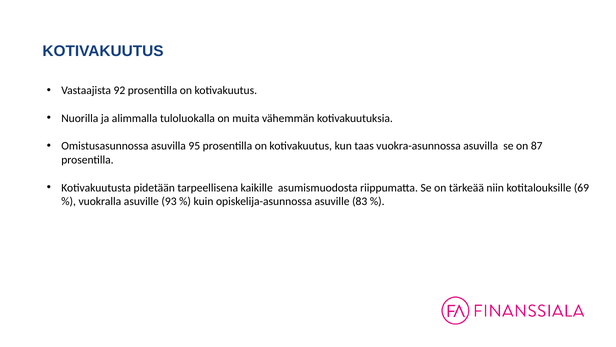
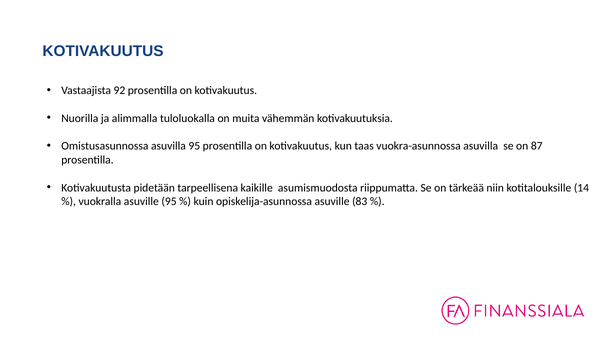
69: 69 -> 14 (581, 187)
asuville 93: 93 -> 95 (169, 201)
